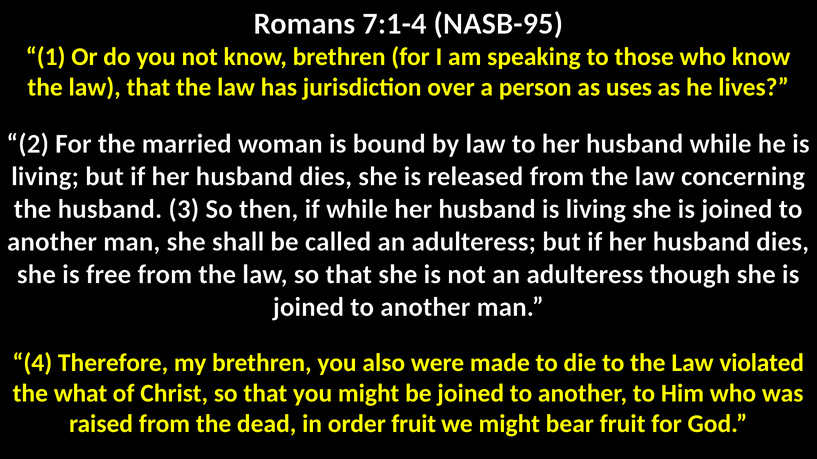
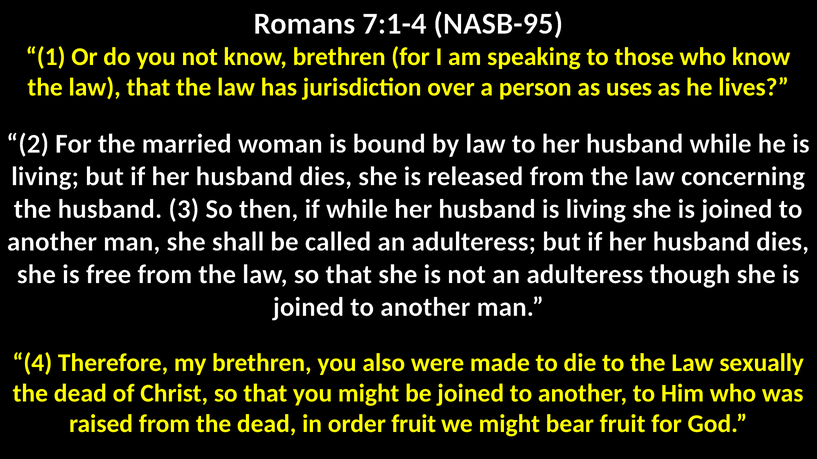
violated: violated -> sexually (762, 363)
what: what -> dead (80, 394)
